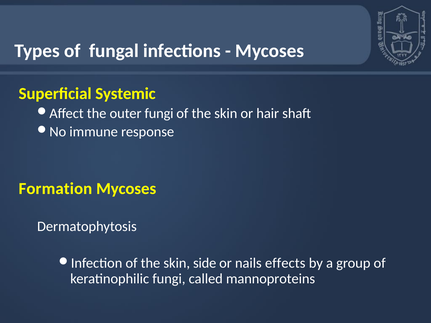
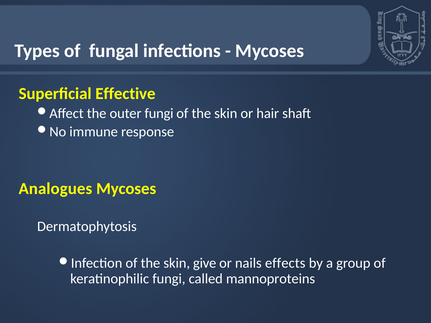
Systemic: Systemic -> Effective (125, 94)
Formation: Formation -> Analogues (55, 189)
side: side -> give (205, 263)
